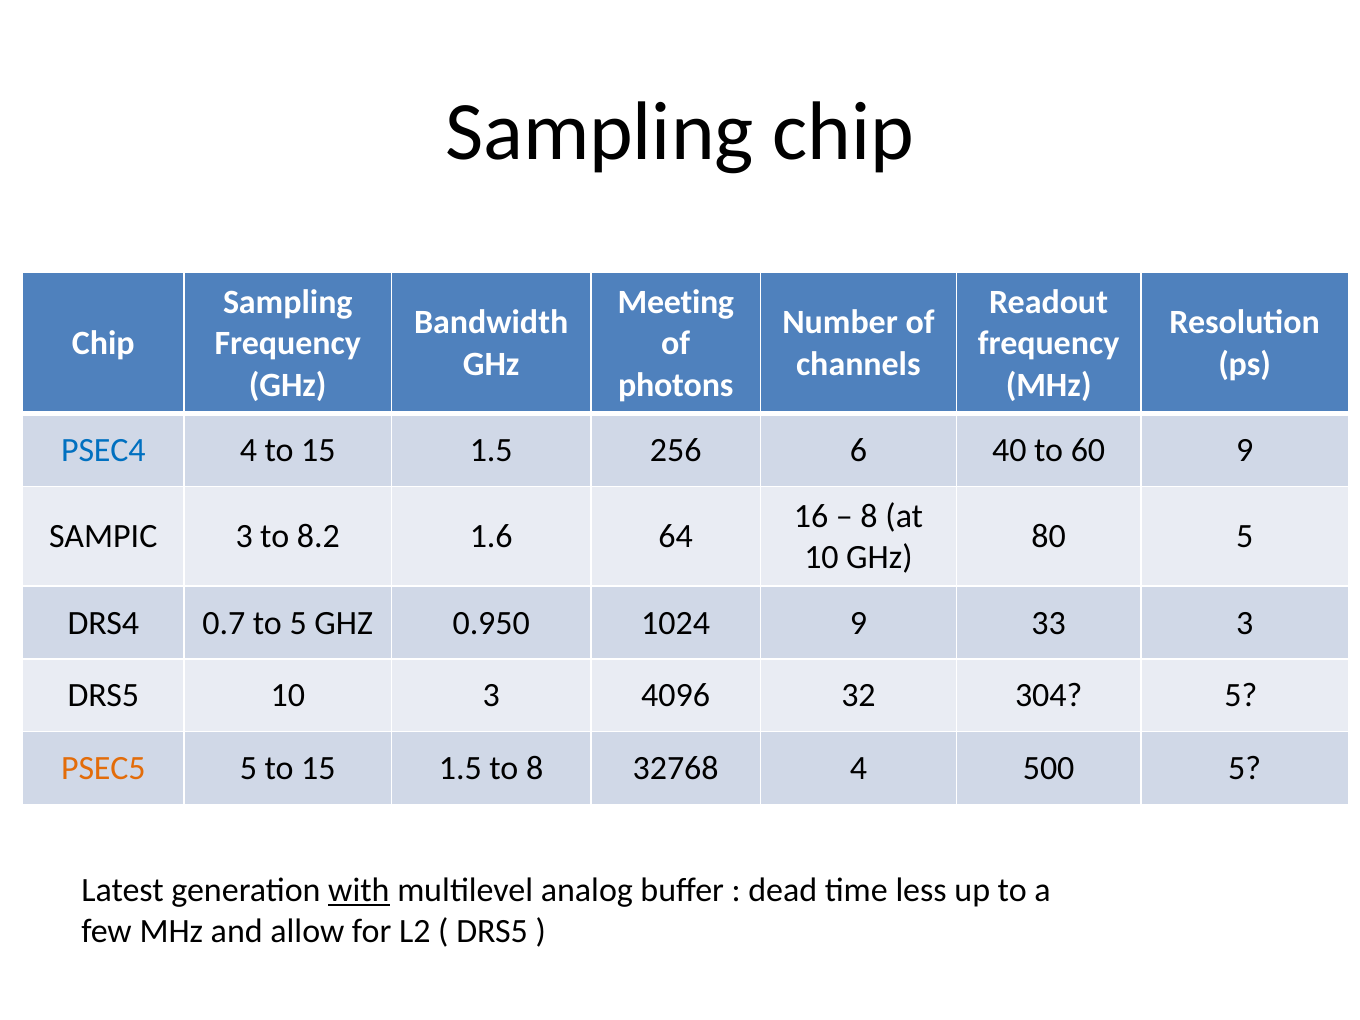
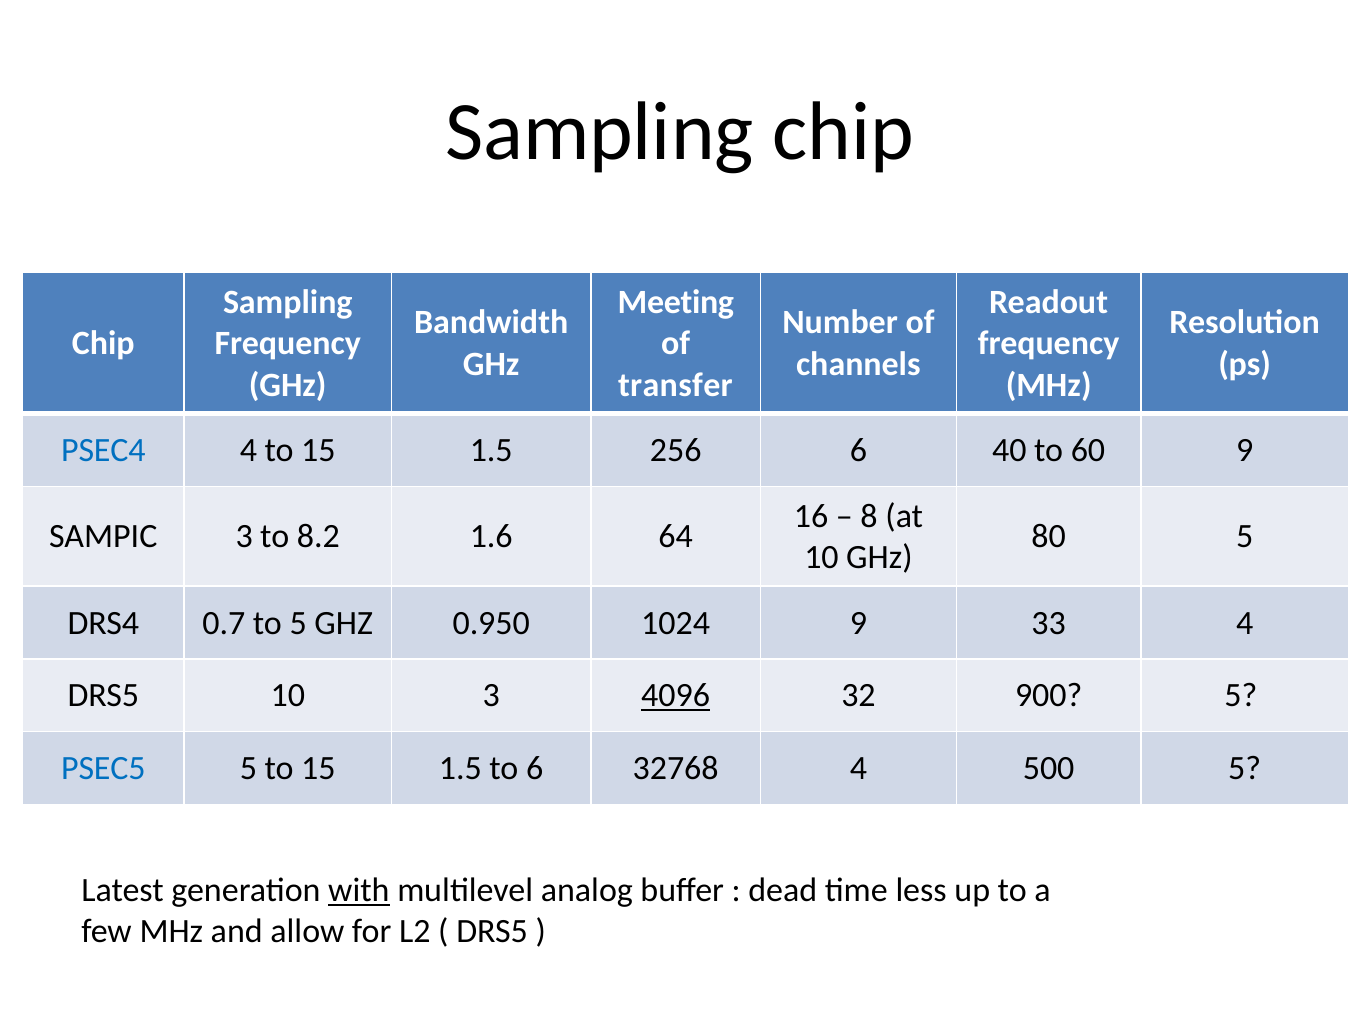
photons: photons -> transfer (675, 385)
33 3: 3 -> 4 (1245, 623)
4096 underline: none -> present (676, 696)
304: 304 -> 900 (1049, 696)
PSEC5 colour: orange -> blue (103, 769)
to 8: 8 -> 6 (535, 769)
